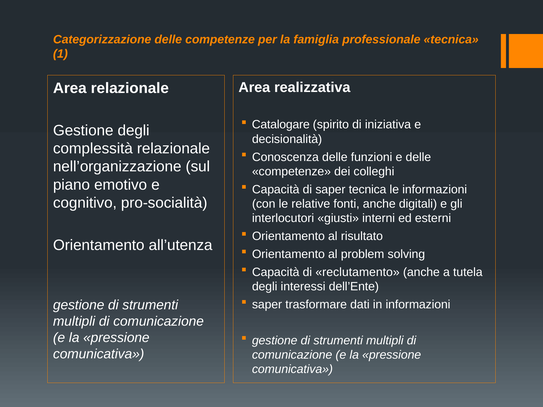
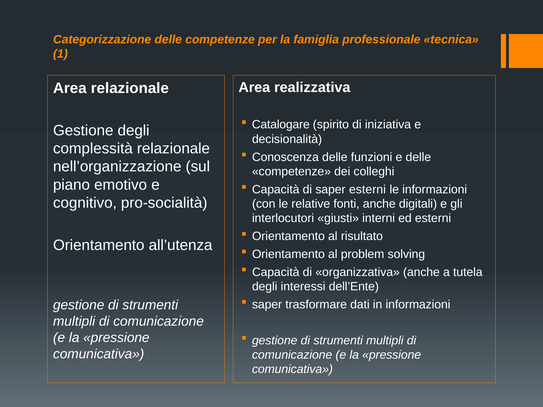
saper tecnica: tecnica -> esterni (367, 190)
reclutamento: reclutamento -> organizzativa (358, 272)
